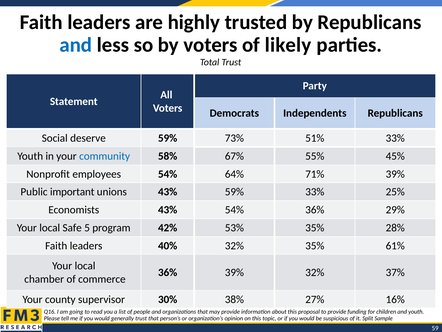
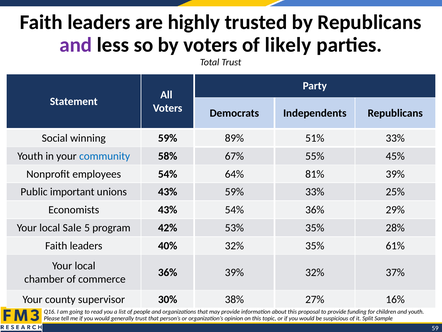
and colour: blue -> purple (76, 45)
deserve: deserve -> winning (88, 138)
73%: 73% -> 89% (234, 138)
71%: 71% -> 81% (315, 174)
Safe: Safe -> Sale (72, 228)
